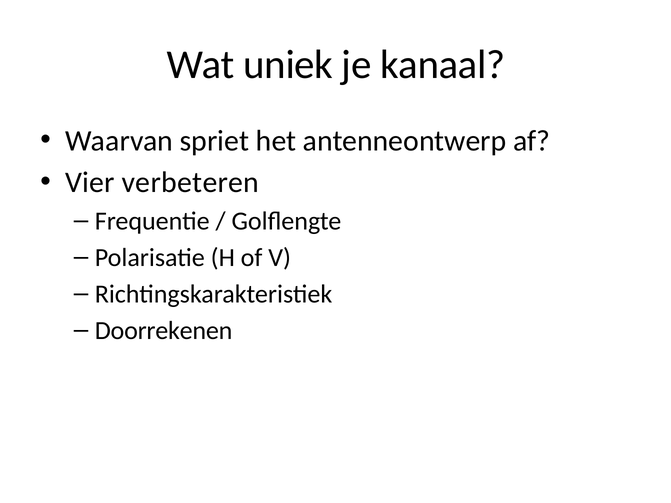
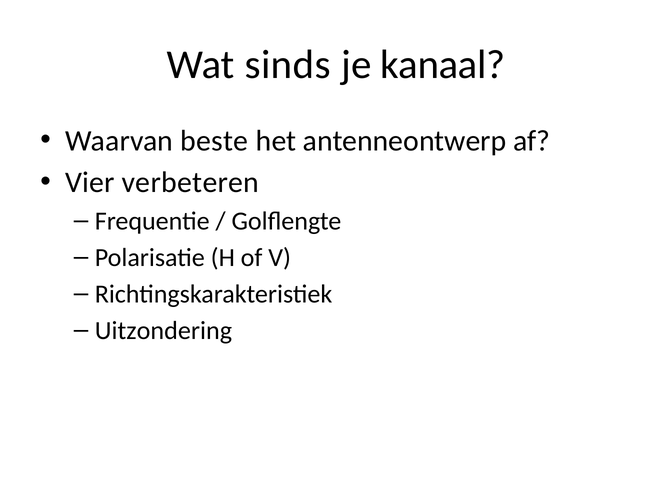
uniek: uniek -> sinds (288, 65)
spriet: spriet -> beste (214, 141)
Doorrekenen: Doorrekenen -> Uitzondering (163, 331)
